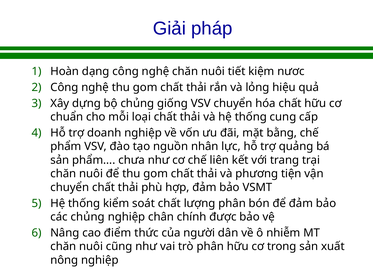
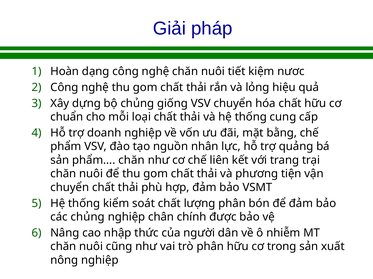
phẩm chưa: chưa -> chăn (132, 161)
điểm: điểm -> nhập (118, 233)
